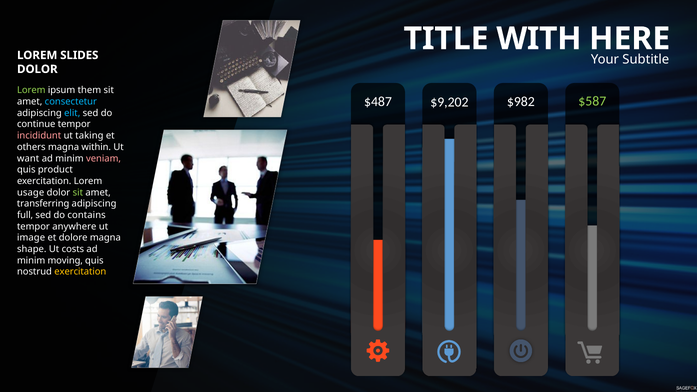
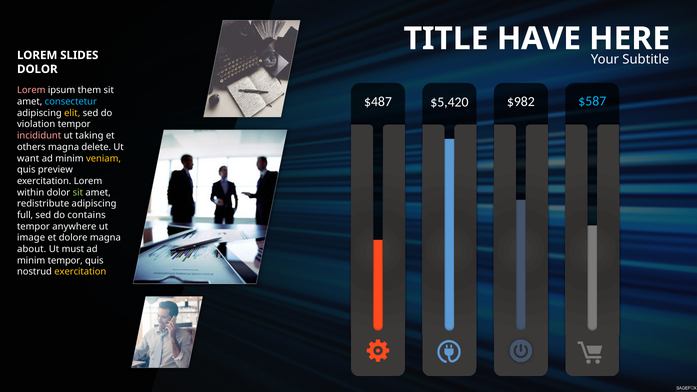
WITH: WITH -> HAVE (539, 39)
Lorem colour: light green -> pink (31, 90)
$9,202: $9,202 -> $5,420 (449, 102)
$587 colour: light green -> light blue (592, 101)
elit colour: light blue -> yellow (72, 113)
continue: continue -> violation (36, 124)
within: within -> delete (96, 147)
veniam colour: pink -> yellow (104, 158)
product: product -> preview (55, 170)
usage: usage -> within (31, 192)
transferring: transferring -> redistribute (43, 204)
shape: shape -> about (32, 249)
costs: costs -> must (73, 249)
minim moving: moving -> tempor (65, 260)
